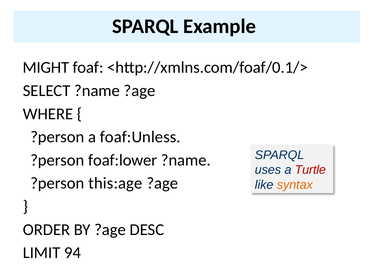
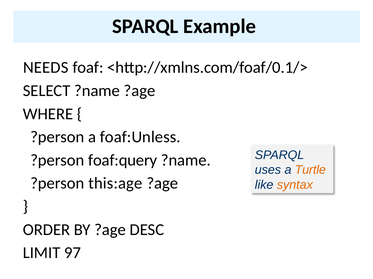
MIGHT: MIGHT -> NEEDS (46, 68)
foaf:lower: foaf:lower -> foaf:query (123, 161)
Turtle colour: red -> orange (310, 170)
94: 94 -> 97 (73, 253)
